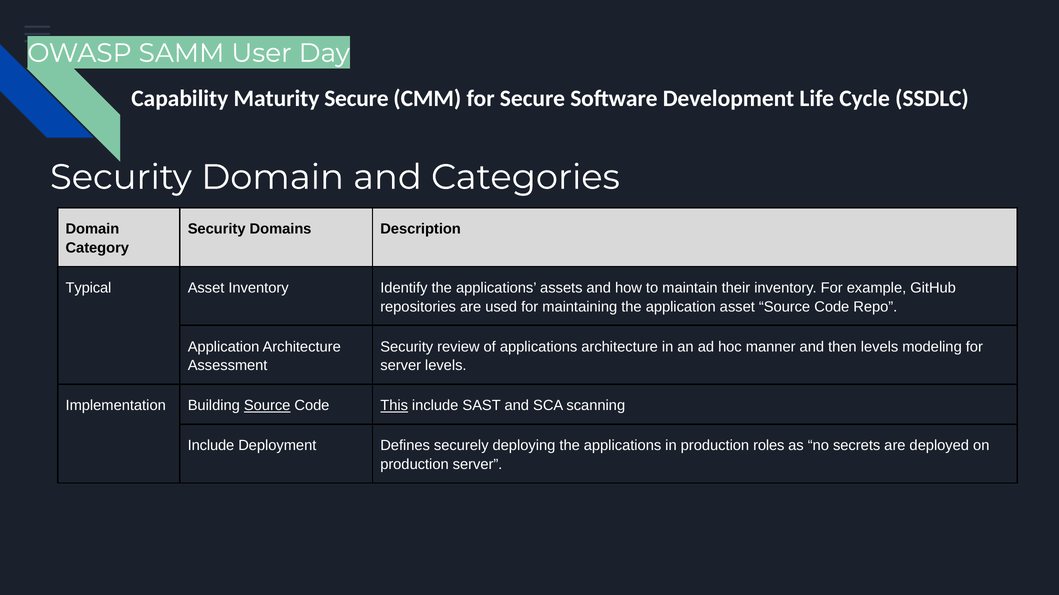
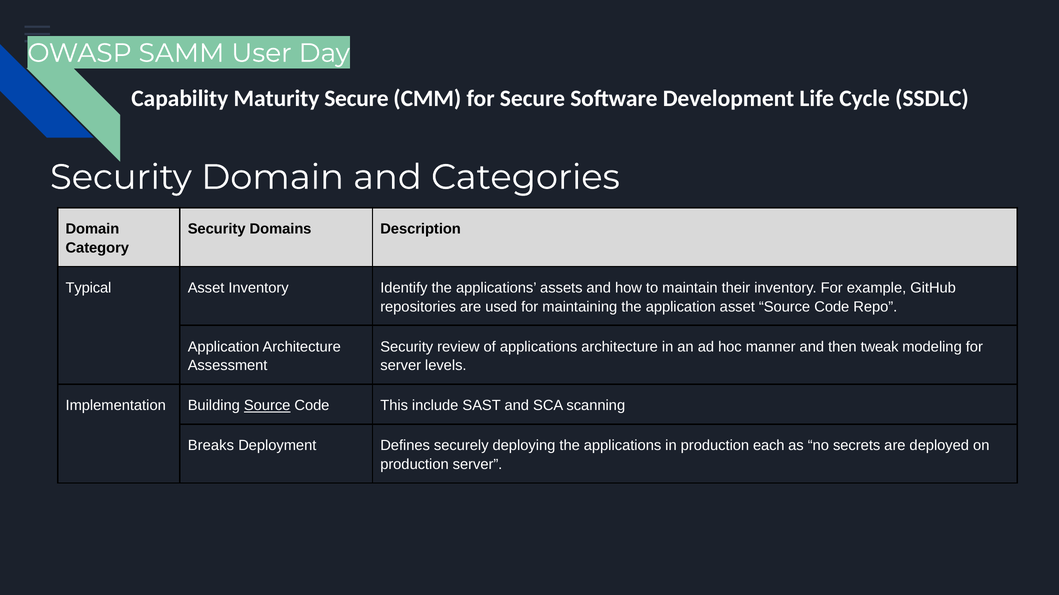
then levels: levels -> tweak (880, 347)
This underline: present -> none (394, 406)
Include: Include -> Breaks (211, 446)
roles: roles -> each (769, 446)
